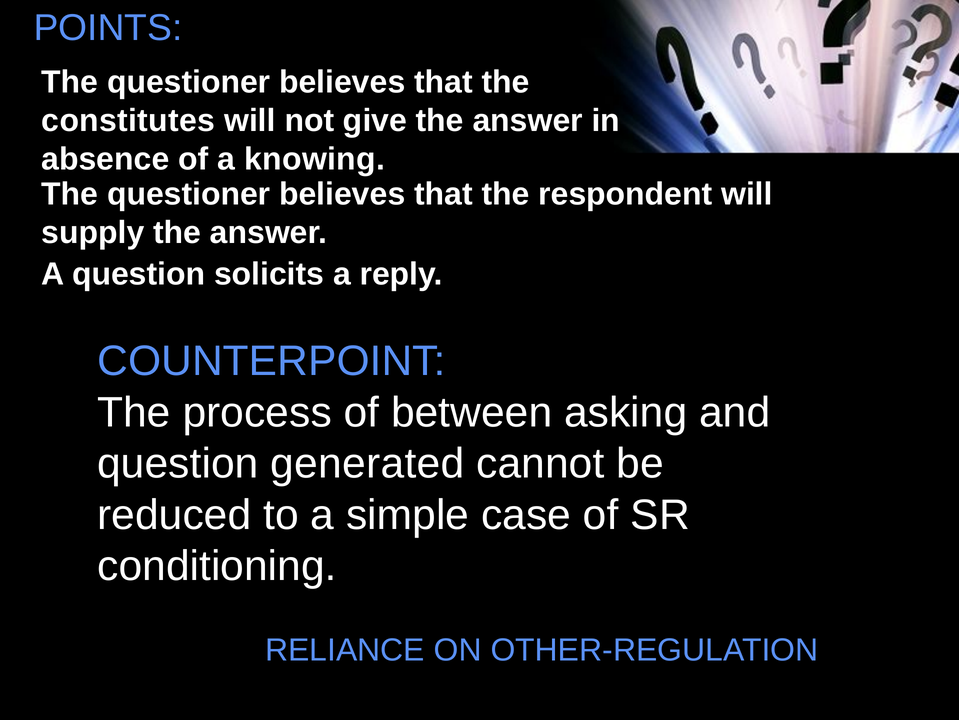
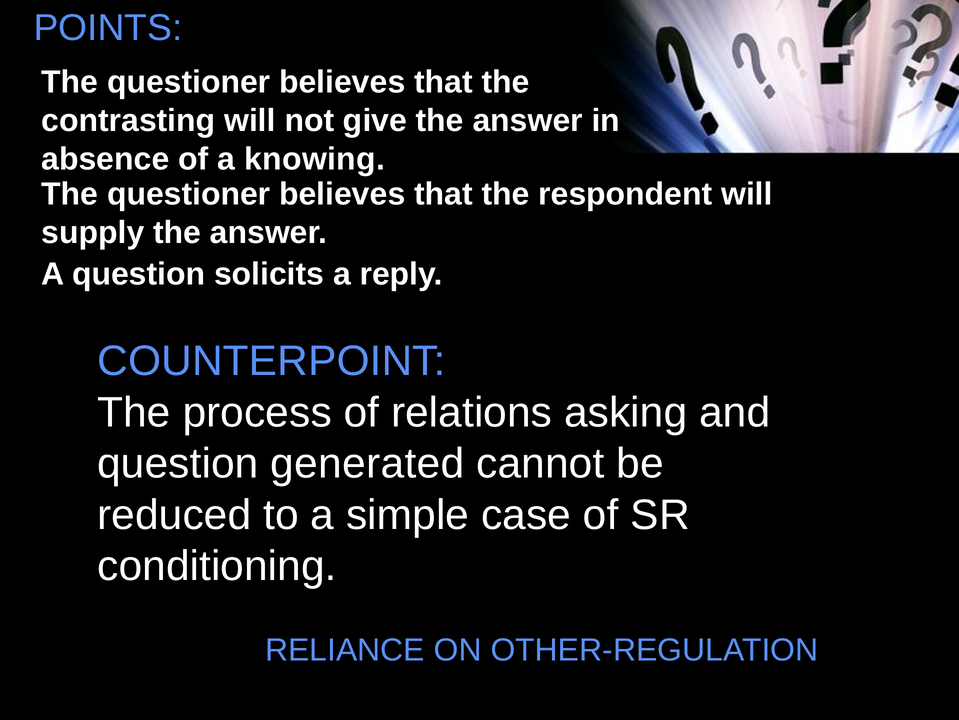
constitutes: constitutes -> contrasting (128, 120)
between: between -> relations (472, 412)
